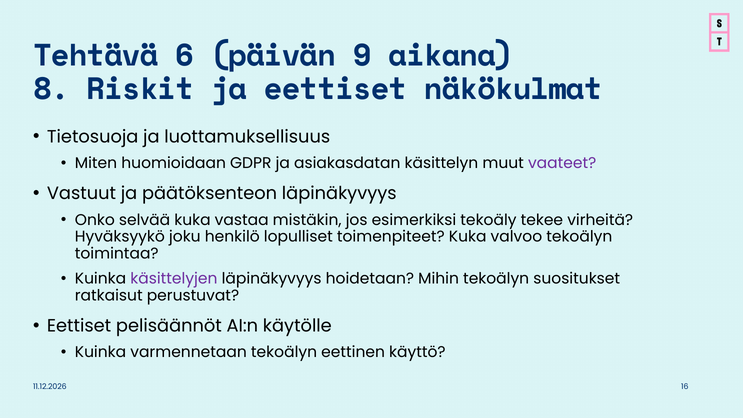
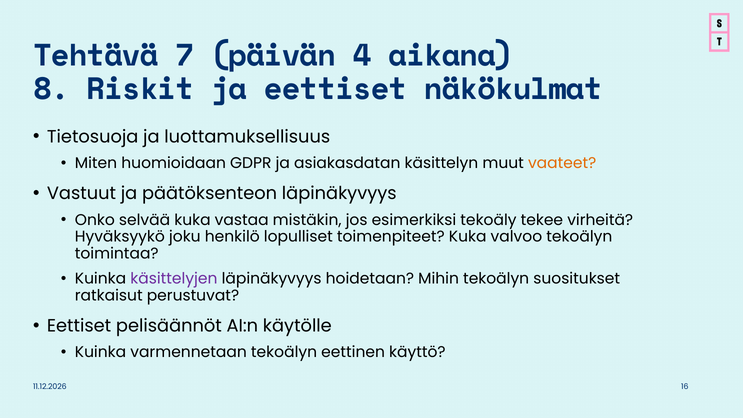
6: 6 -> 7 (185, 56)
9: 9 -> 4 (362, 56)
vaateet colour: purple -> orange (562, 163)
